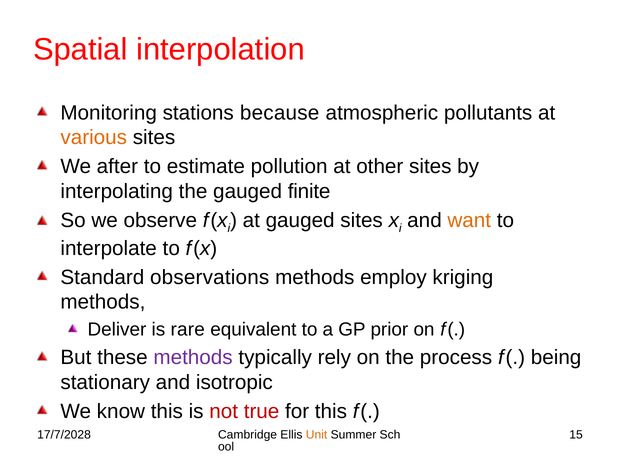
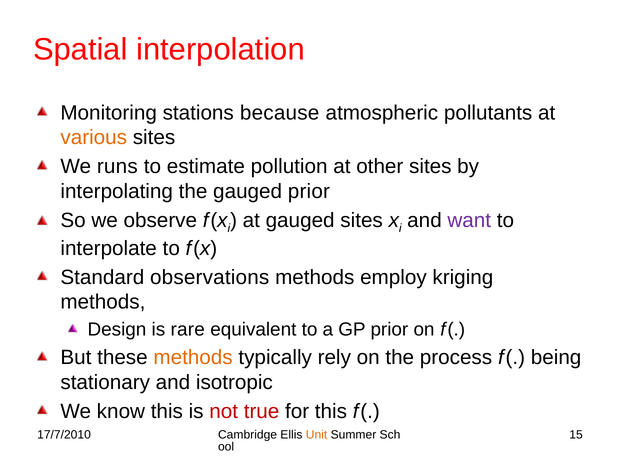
after: after -> runs (117, 166)
gauged finite: finite -> prior (309, 191)
want colour: orange -> purple (469, 220)
Deliver: Deliver -> Design (117, 330)
methods colour: purple -> orange (193, 358)
17/7/2028: 17/7/2028 -> 17/7/2010 (64, 435)
